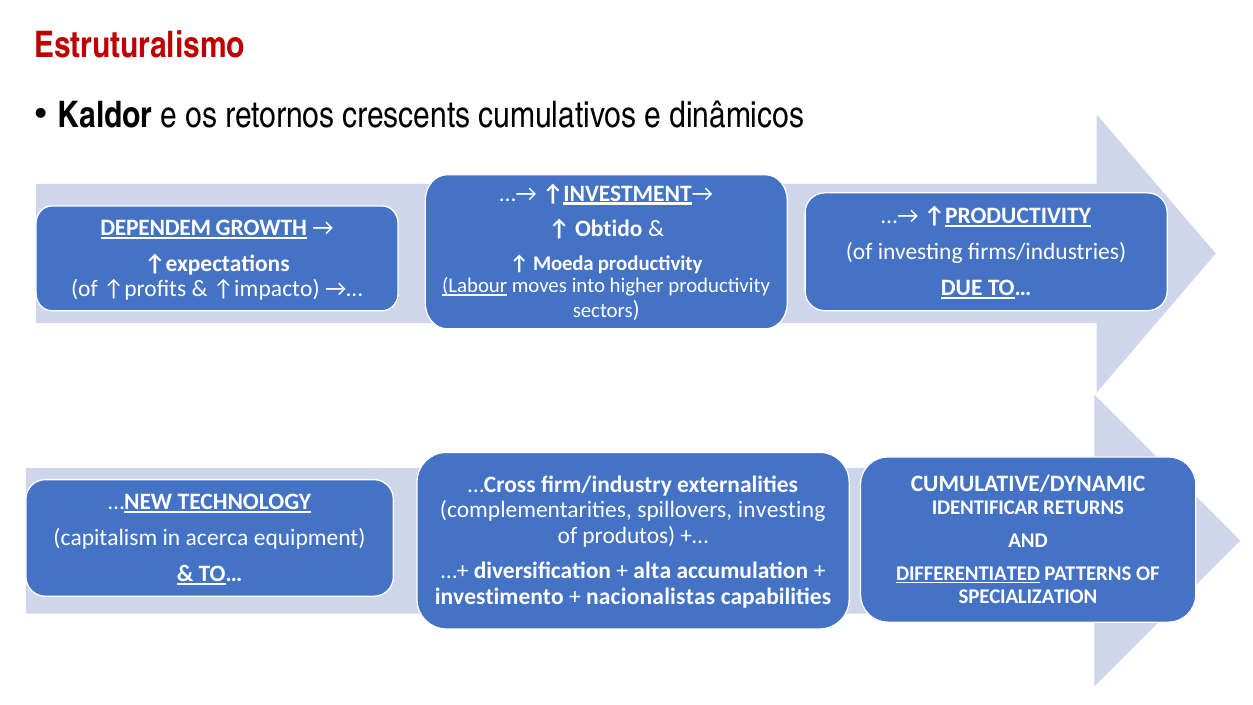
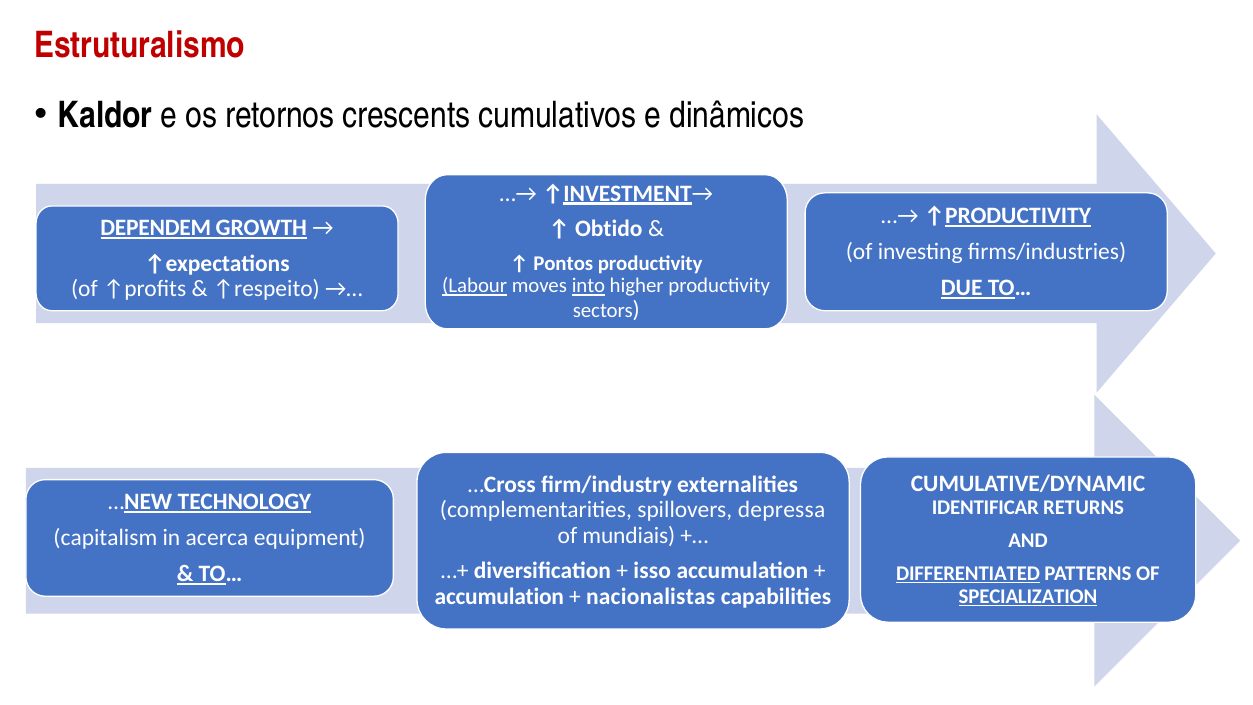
Moeda: Moeda -> Pontos (563, 263)
into underline: none -> present (588, 286)
↑impacto: ↑impacto -> ↑respeito (266, 289)
spillovers investing: investing -> depressa (782, 510)
produtos: produtos -> mundiais (629, 535)
alta: alta -> isso (652, 571)
investimento: investimento -> accumulation (499, 596)
SPECIALIZATION underline: none -> present (1028, 596)
